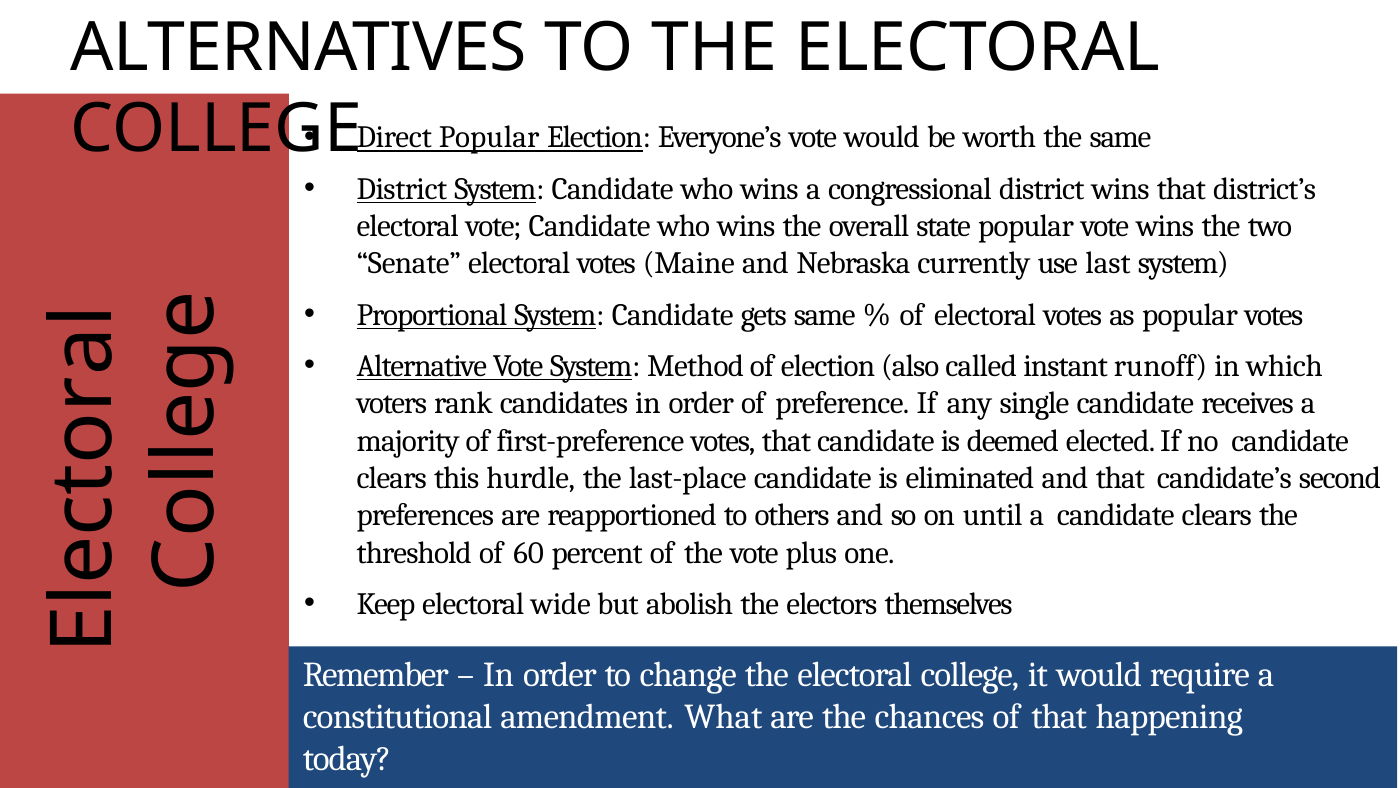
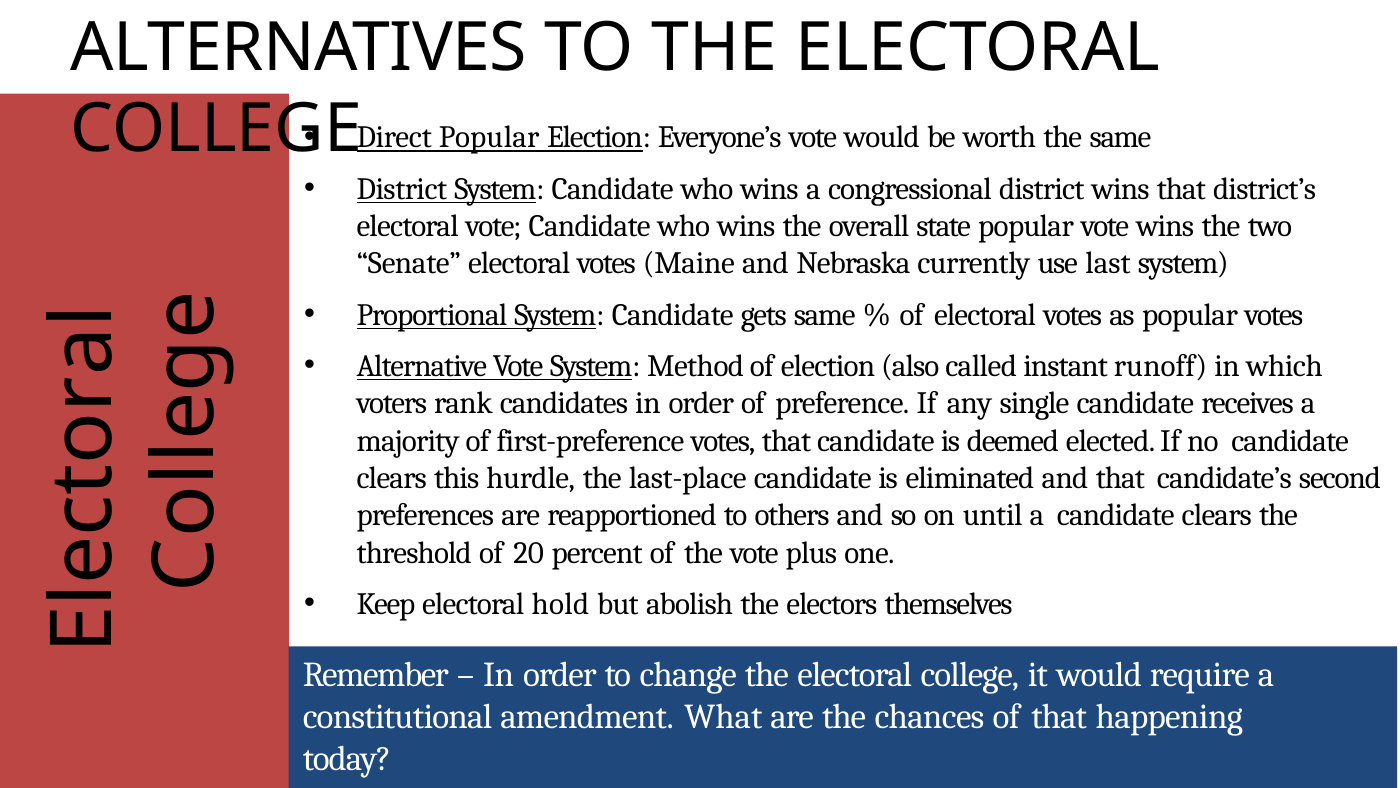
60: 60 -> 20 (529, 553)
wide: wide -> hold (561, 604)
